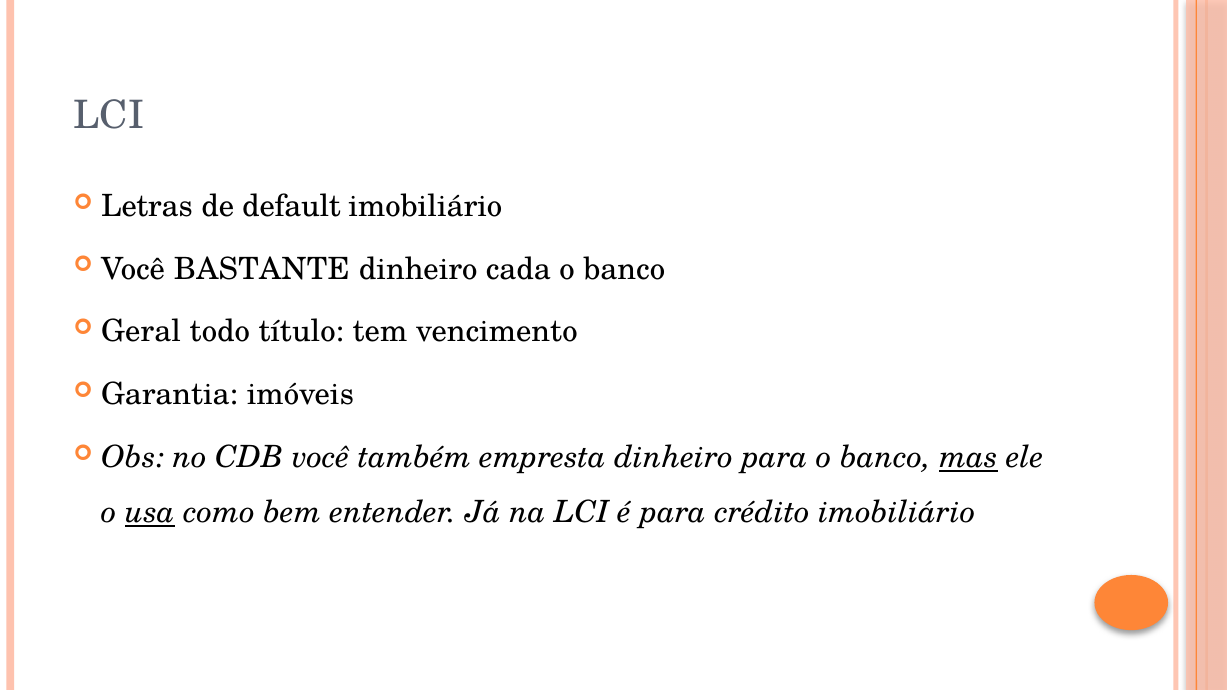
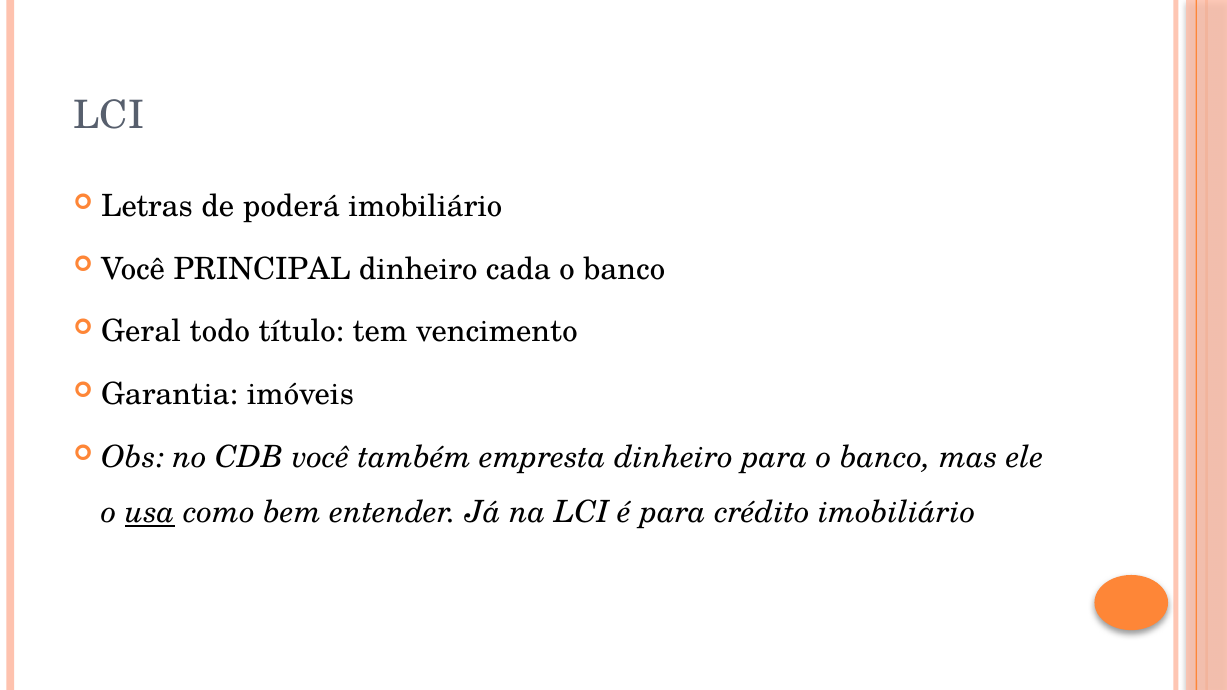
default: default -> poderá (291, 206)
BASTANTE: BASTANTE -> PRINCIPAL (262, 269)
mas underline: present -> none (969, 458)
